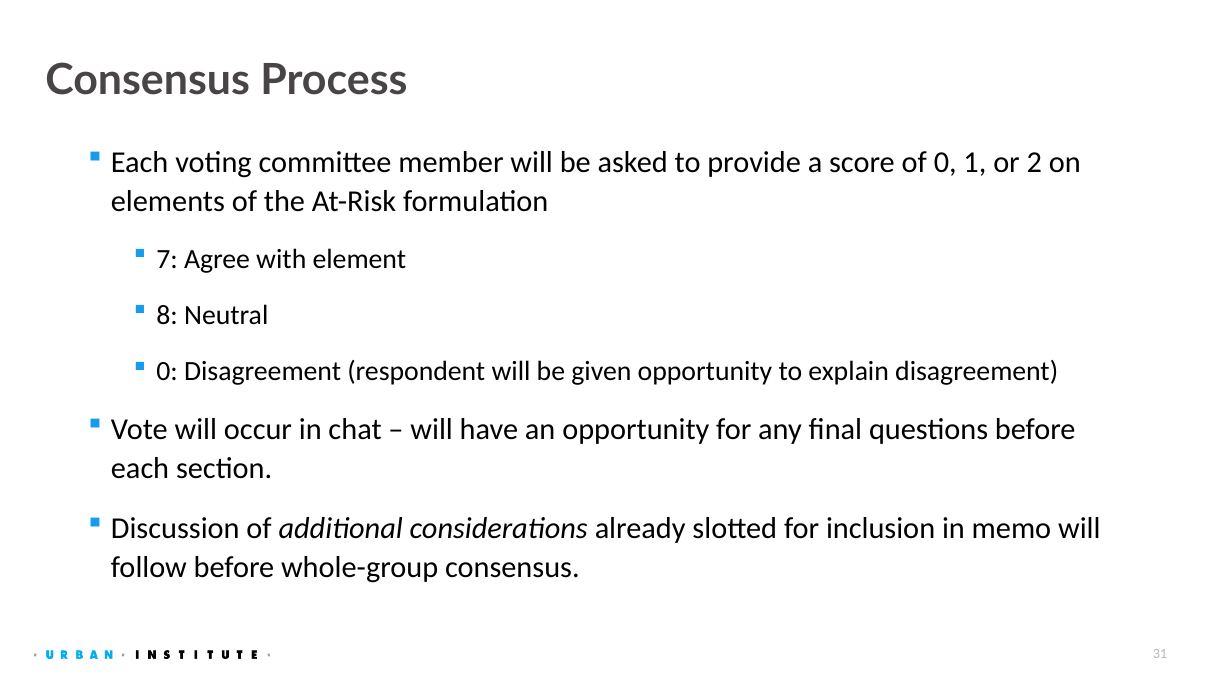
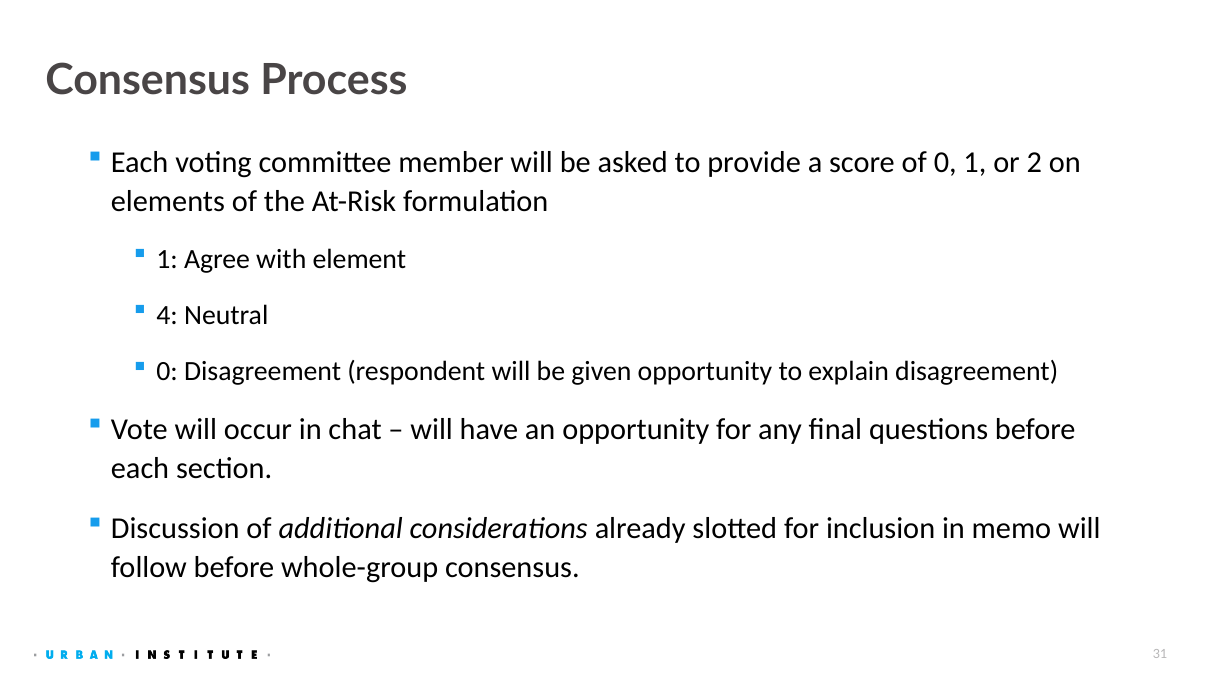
7: 7 -> 1 (167, 259)
8: 8 -> 4 (167, 316)
